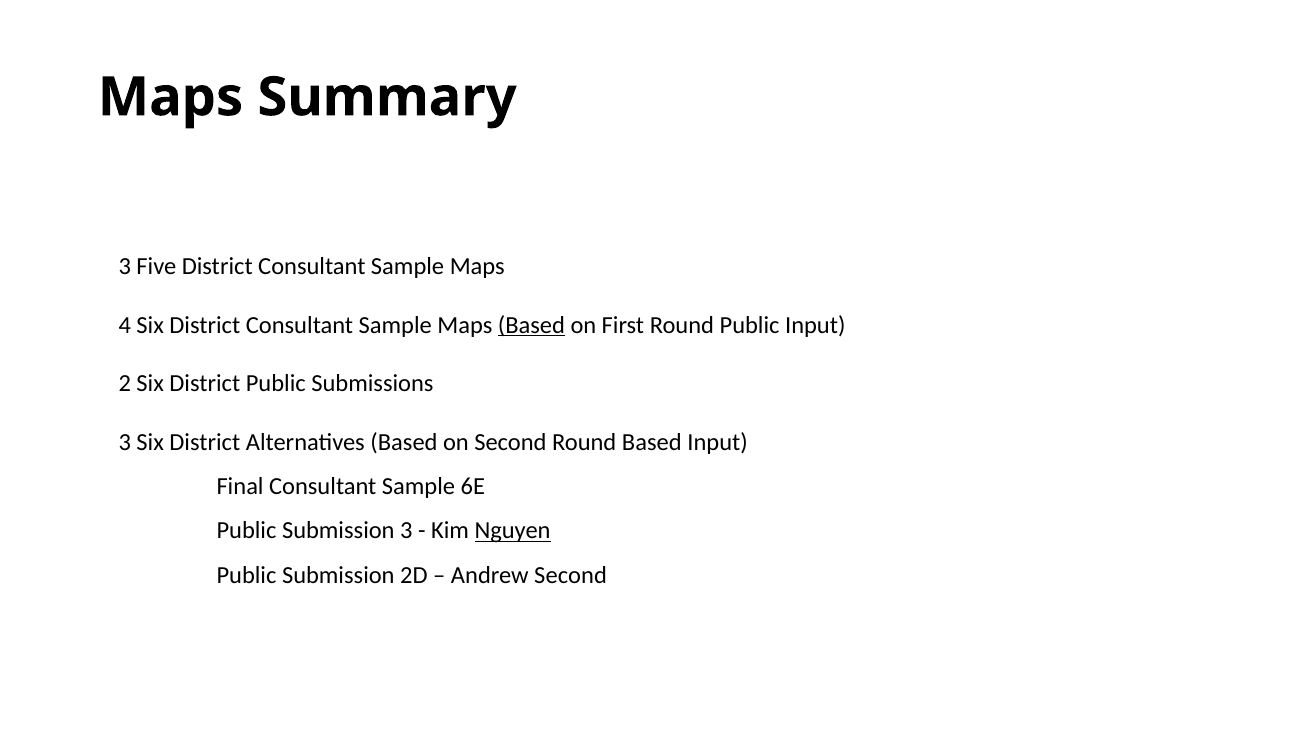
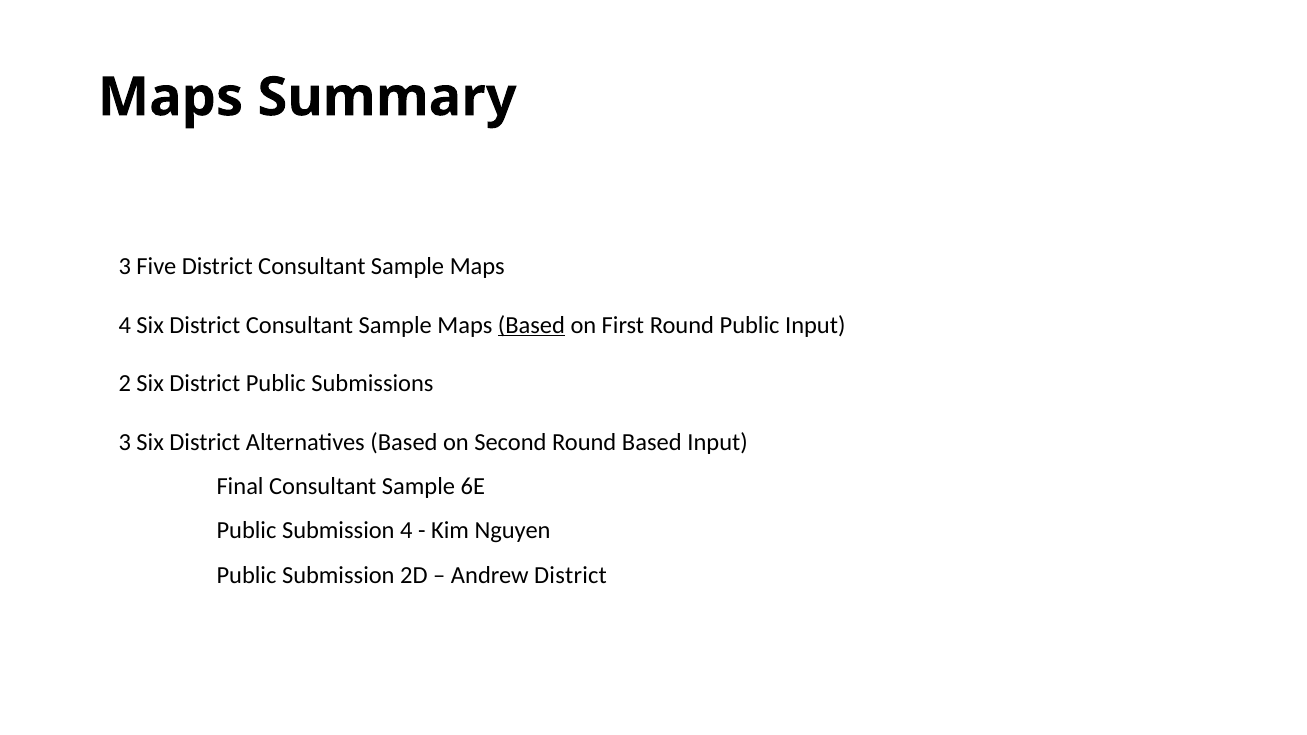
Submission 3: 3 -> 4 (406, 531)
Nguyen underline: present -> none (513, 531)
Andrew Second: Second -> District (571, 575)
